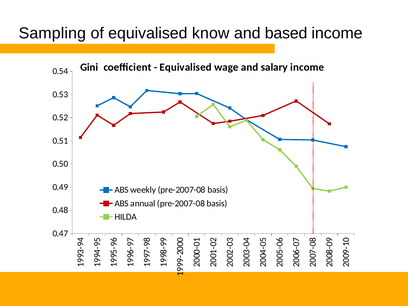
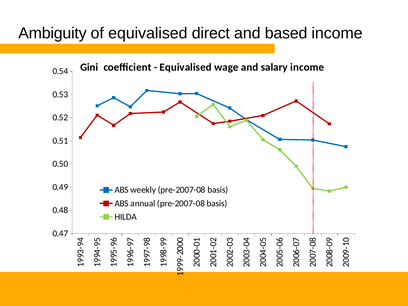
Sampling: Sampling -> Ambiguity (52, 33)
know: know -> direct (211, 33)
